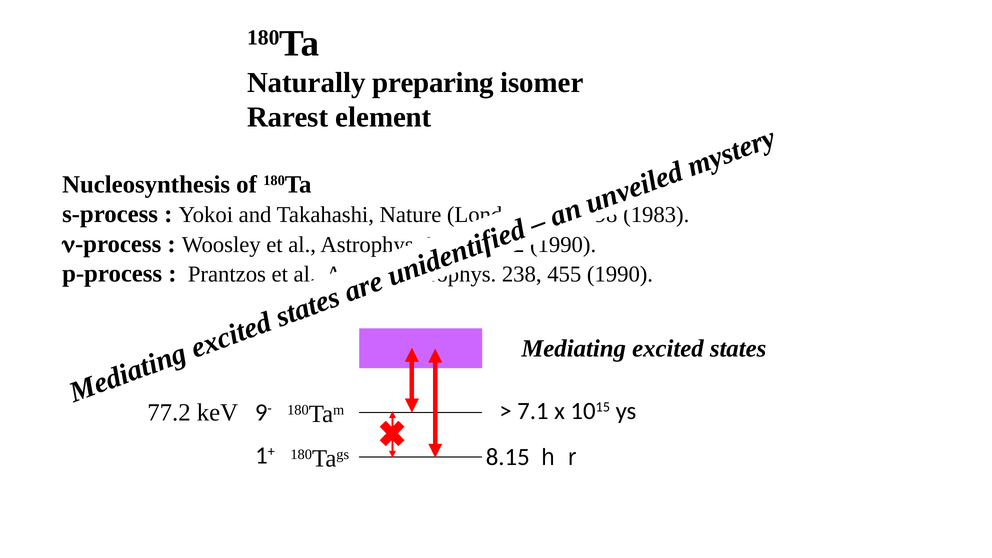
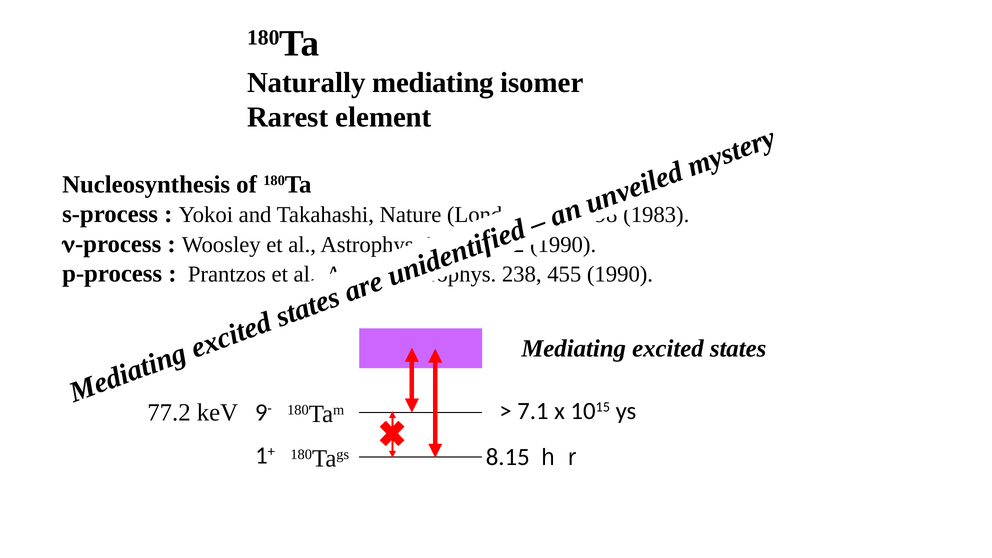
Naturally preparing: preparing -> mediating (433, 83)
